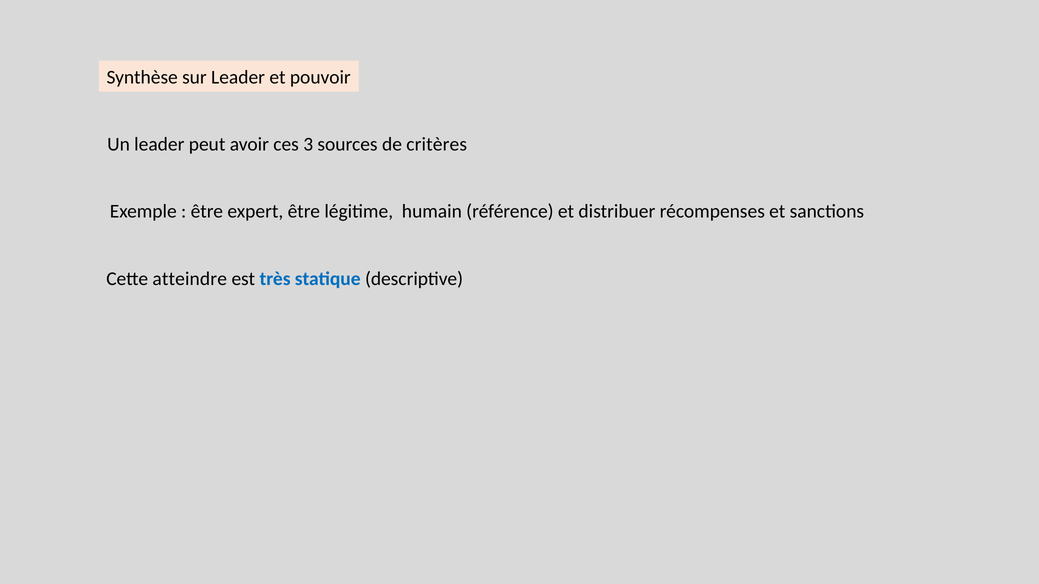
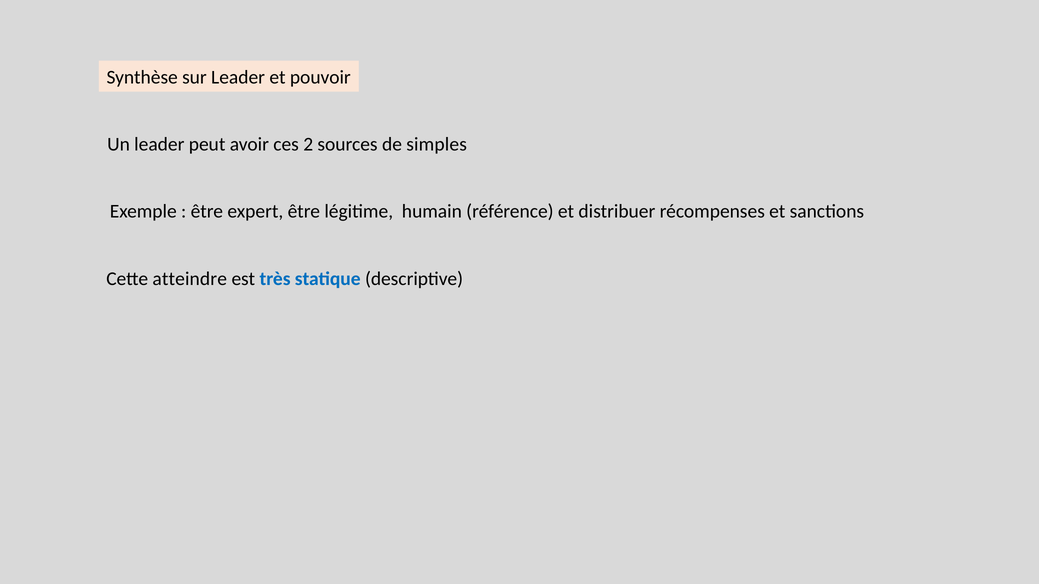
3: 3 -> 2 (308, 144)
critères: critères -> simples (437, 144)
